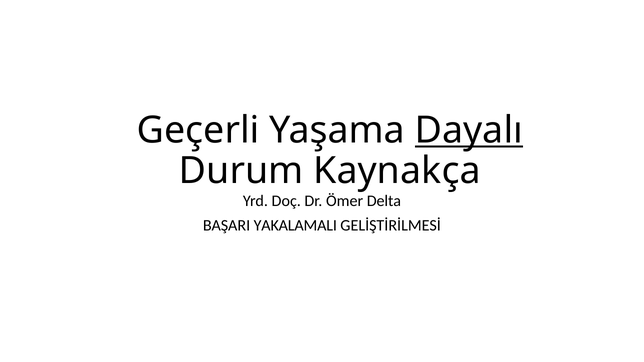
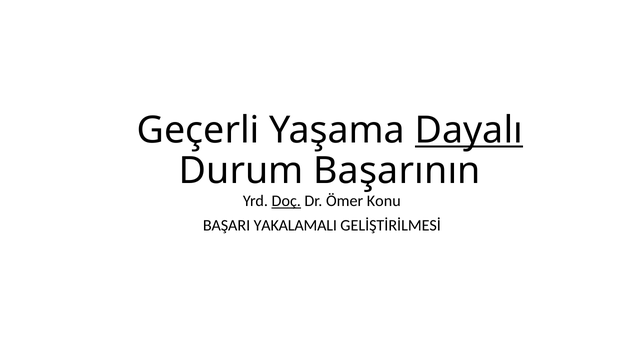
Kaynakça: Kaynakça -> Başarının (397, 171)
Doç underline: none -> present (286, 201)
Delta: Delta -> Konu (384, 201)
